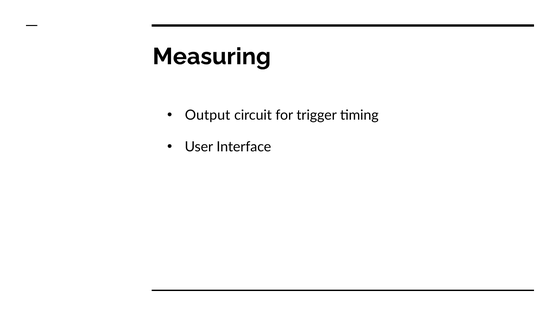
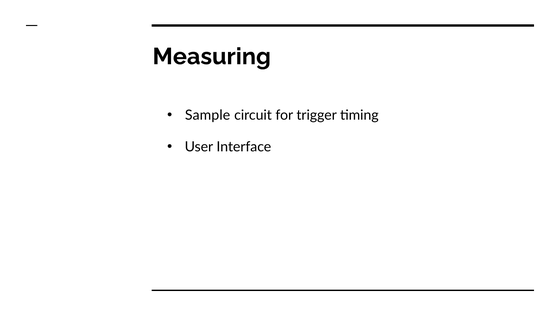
Output: Output -> Sample (208, 115)
